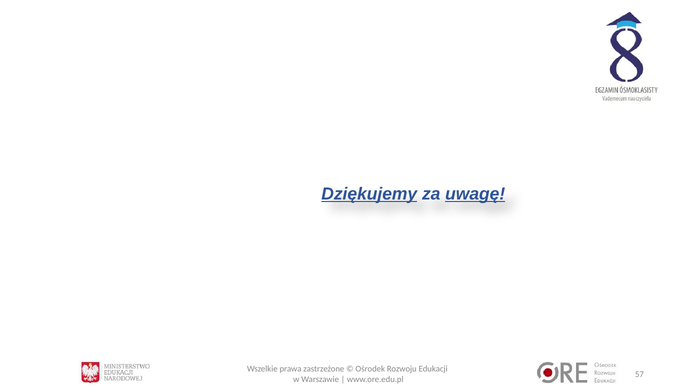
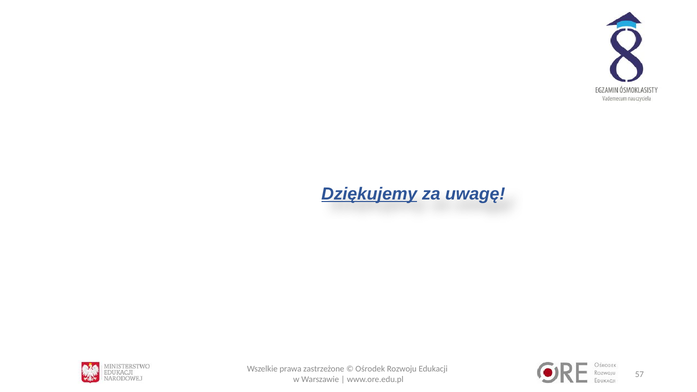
uwagę underline: present -> none (475, 194)
